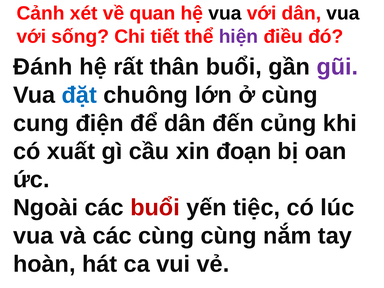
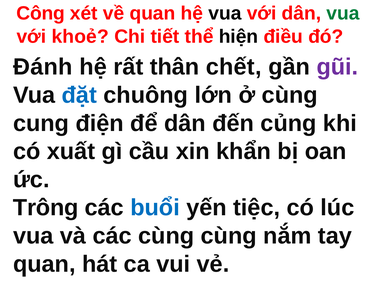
Cảnh: Cảnh -> Công (41, 13)
vua colour: black -> green (343, 13)
sống: sống -> khoẻ (80, 36)
hiện colour: purple -> black (238, 36)
thân buổi: buổi -> chết (234, 67)
đoạn: đoạn -> khẩn (244, 151)
Ngoài: Ngoài -> Trông (46, 208)
buổi colour: red -> blue (155, 208)
hoàn: hoàn -> quan (44, 264)
